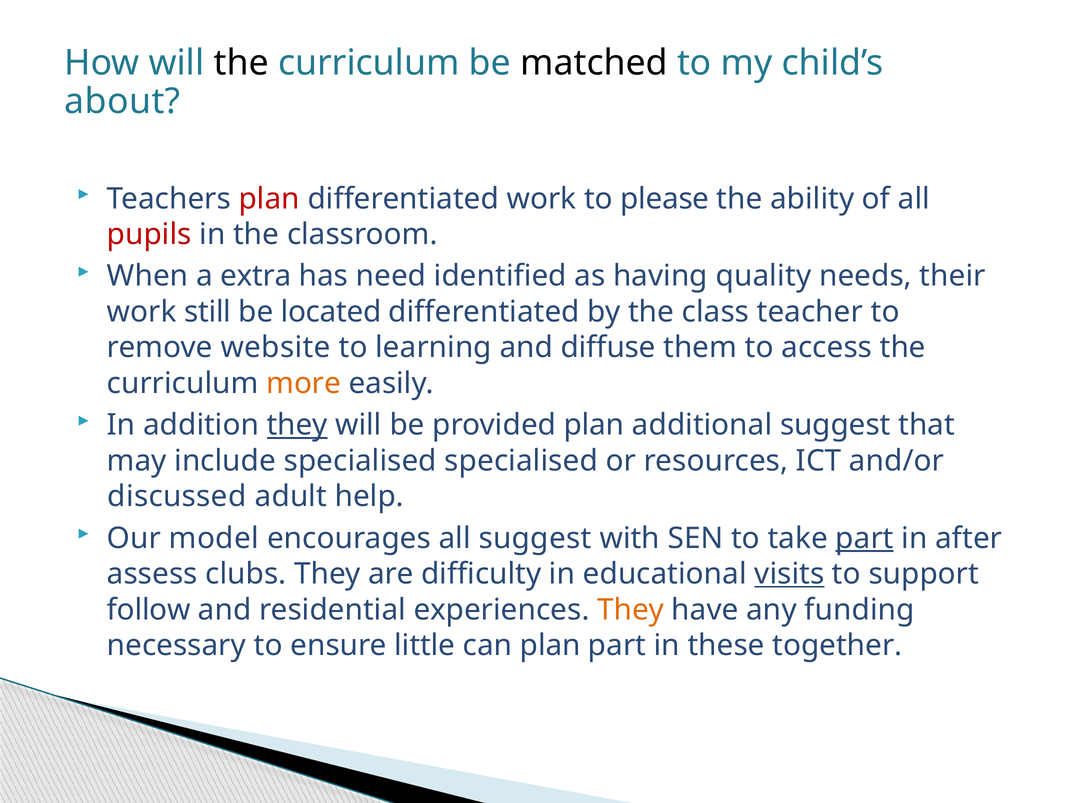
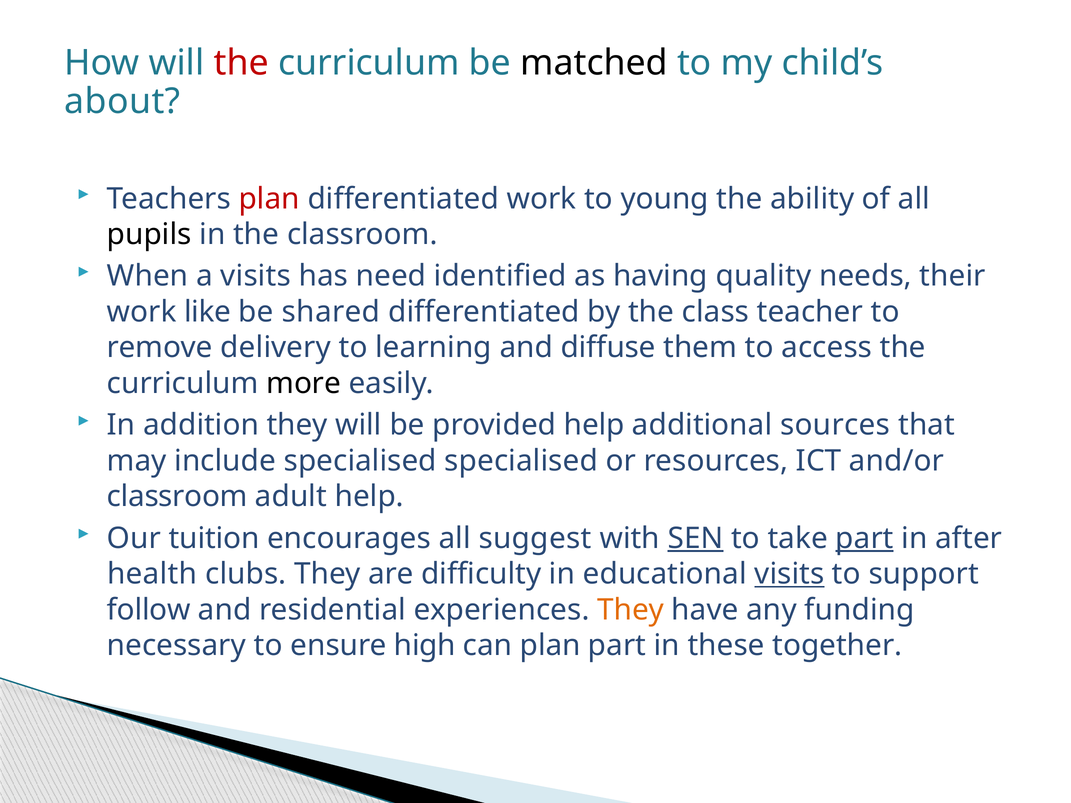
the colour: black -> red (241, 63)
please: please -> young (665, 199)
pupils colour: red -> black (149, 235)
a extra: extra -> visits (256, 276)
still: still -> like (208, 312)
located: located -> shared (331, 312)
website: website -> delivery (276, 348)
more colour: orange -> black (304, 383)
they underline: present -> none (297, 425)
provided plan: plan -> help (594, 425)
additional suggest: suggest -> sources (835, 425)
discussed: discussed -> classroom (177, 497)
model: model -> tuition (214, 538)
SEN underline: none -> present (696, 538)
assess: assess -> health (152, 574)
little: little -> high (425, 646)
